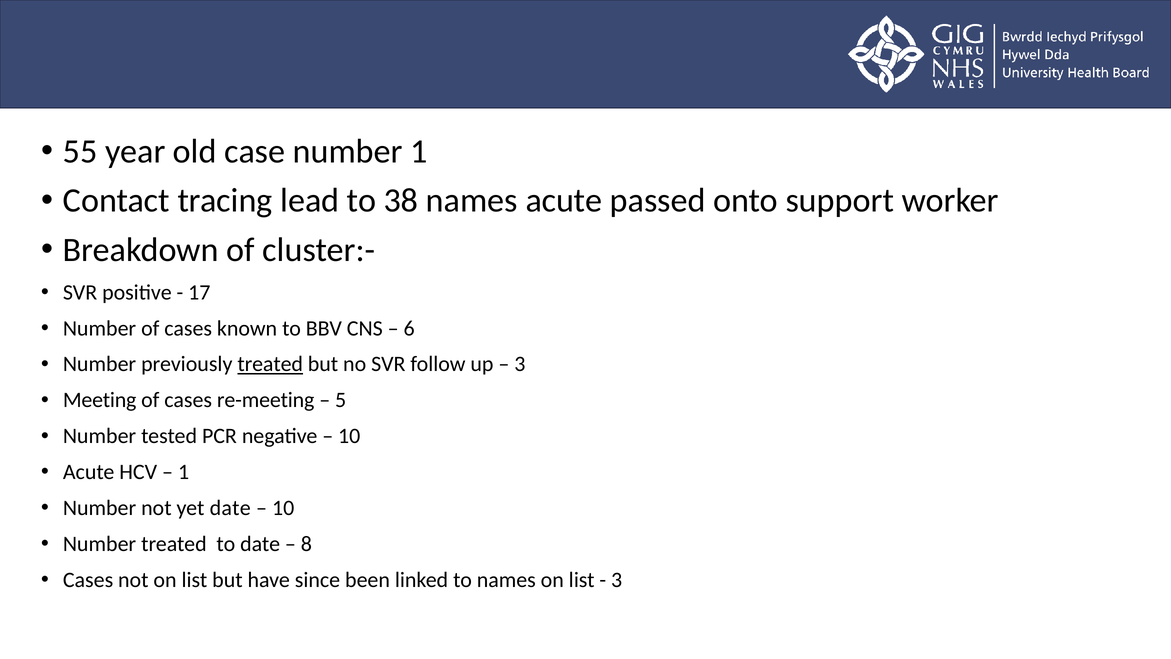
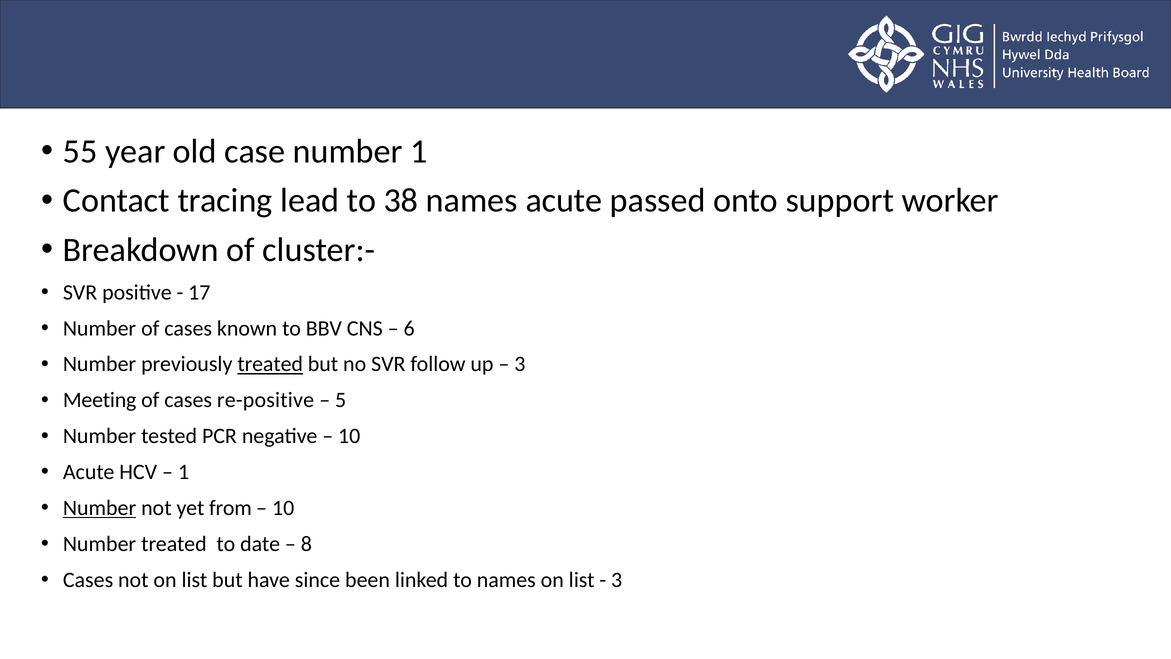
re-meeting: re-meeting -> re-positive (266, 400)
Number underline: none -> present (100, 508)
yet date: date -> from (230, 508)
